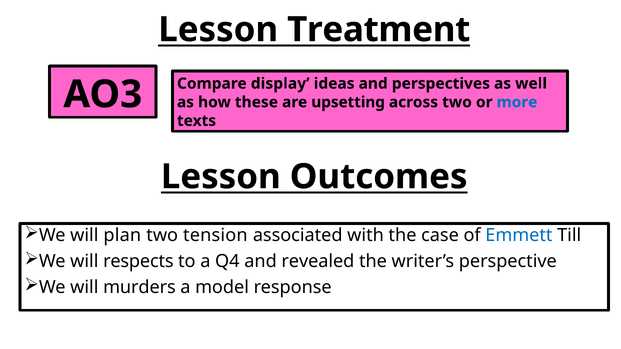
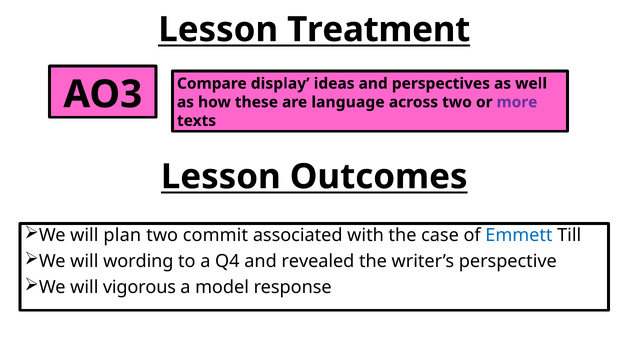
upsetting: upsetting -> language (348, 102)
more colour: blue -> purple (517, 102)
tension: tension -> commit (215, 236)
respects: respects -> wording (138, 262)
murders: murders -> vigorous (139, 288)
